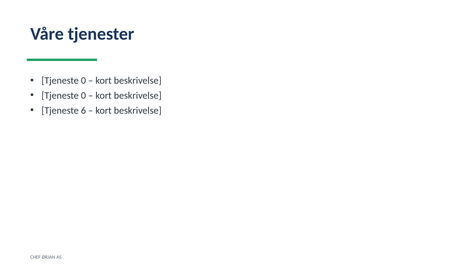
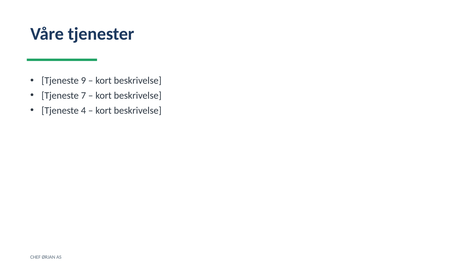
0: 0 -> 9 (83, 81)
0: 0 -> 7 (83, 96)
6: 6 -> 4 (83, 110)
